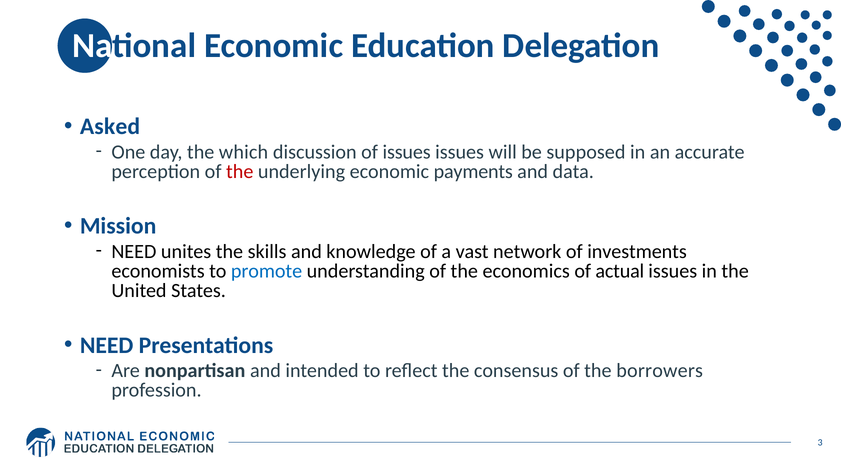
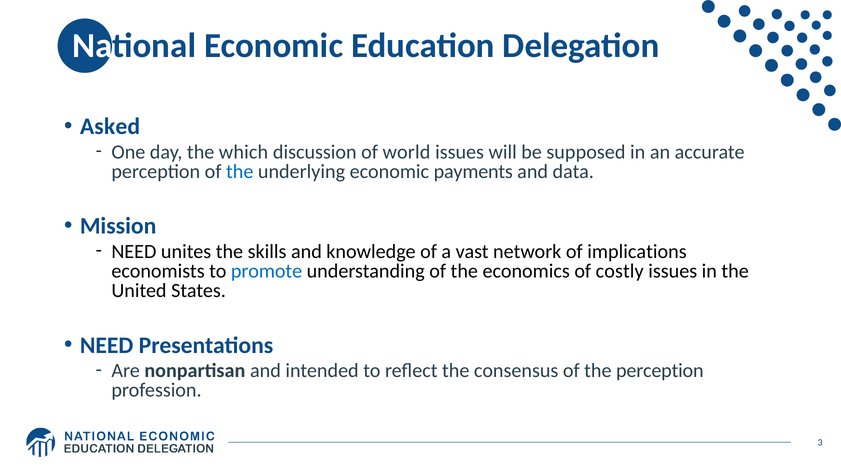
of issues: issues -> world (406, 152)
the colour: red -> blue (240, 172)
investments: investments -> implications (637, 252)
actual: actual -> costly (620, 271)
the borrowers: borrowers -> perception (660, 371)
